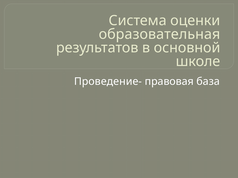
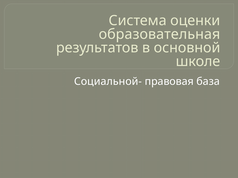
Проведение-: Проведение- -> Социальной- (108, 82)
